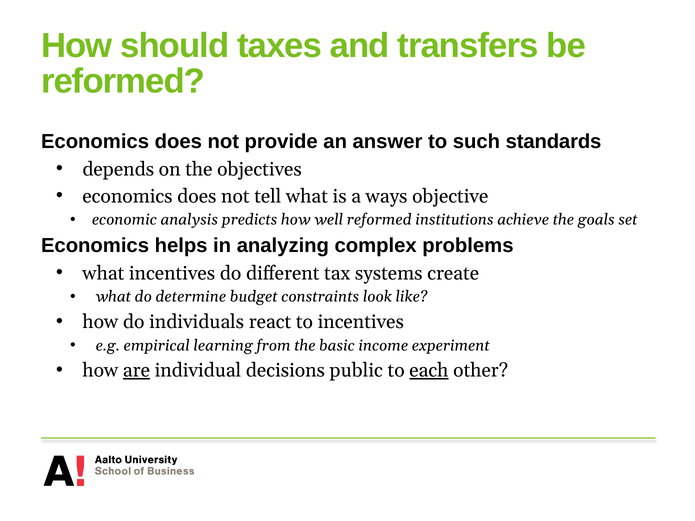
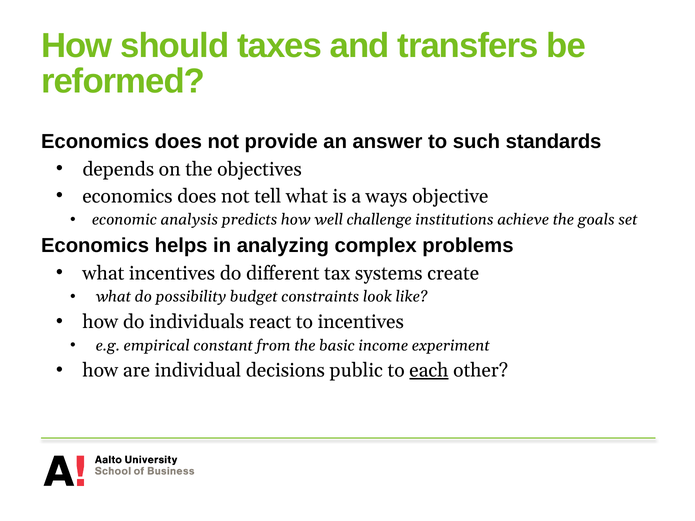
well reformed: reformed -> challenge (379, 220)
determine: determine -> possibility (191, 297)
learning: learning -> constant (223, 346)
are underline: present -> none (136, 371)
